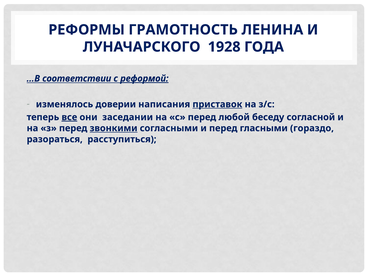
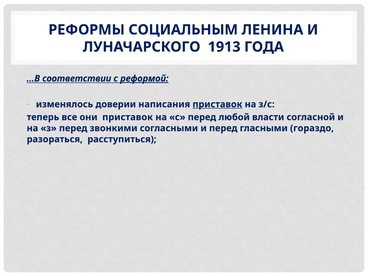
ГРАМОТНОСТЬ: ГРАМОТНОСТЬ -> СОЦИАЛЬНЫМ (183, 30)
1928: 1928 -> 1913 (224, 47)
все underline: present -> none (69, 117)
они заседании: заседании -> приставок (128, 117)
беседу: беседу -> власти (268, 117)
звонкими underline: present -> none (114, 128)
